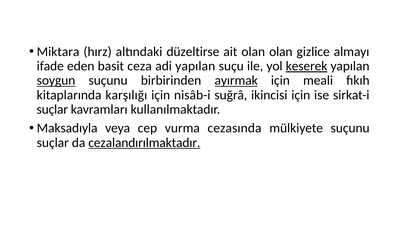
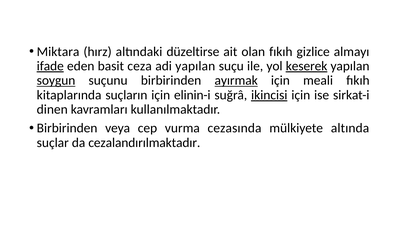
olan olan: olan -> fıkıh (281, 52)
ifade underline: none -> present (50, 66)
karşılığı: karşılığı -> suçların (126, 95)
nisâb-i: nisâb-i -> elinin-i (192, 95)
ikincisi underline: none -> present (269, 95)
suçlar: suçlar -> dinen (52, 110)
Maksadıyla: Maksadıyla -> Birbirinden (67, 128)
mülkiyete suçunu: suçunu -> altında (350, 128)
cezalandırılmaktadır underline: present -> none (144, 143)
